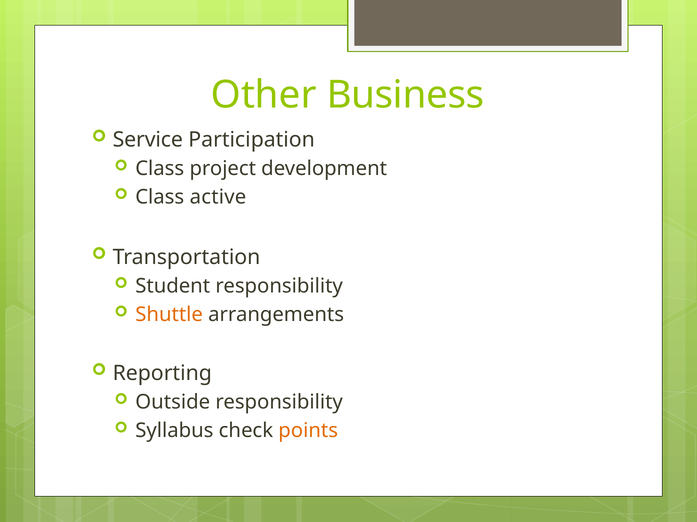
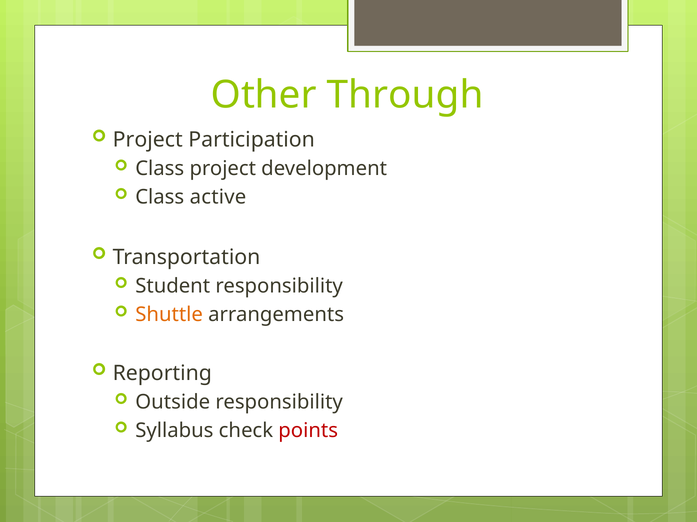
Business: Business -> Through (405, 95)
Service: Service -> Project (148, 140)
points colour: orange -> red (308, 431)
